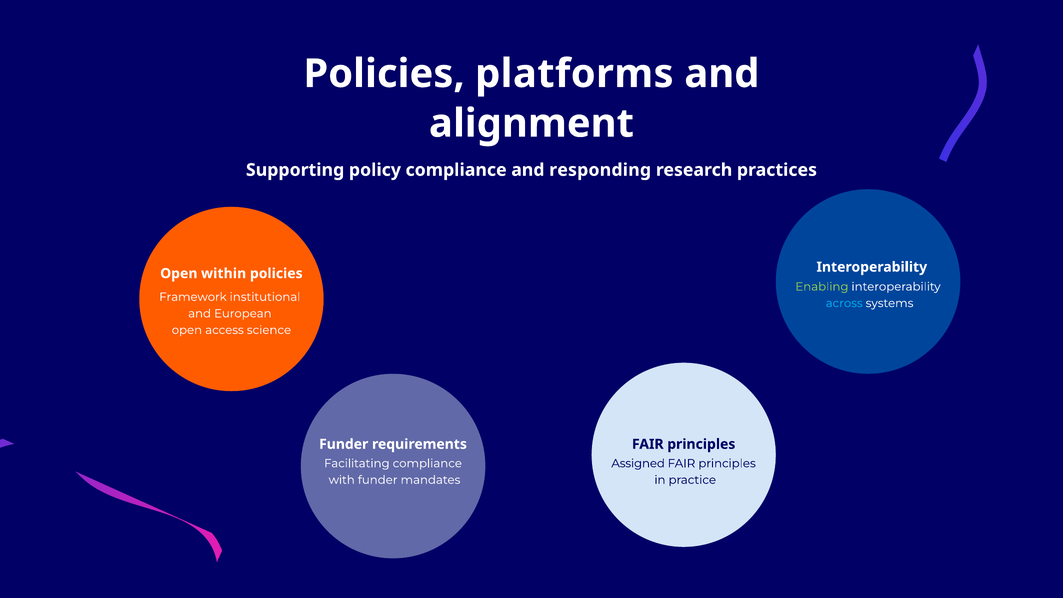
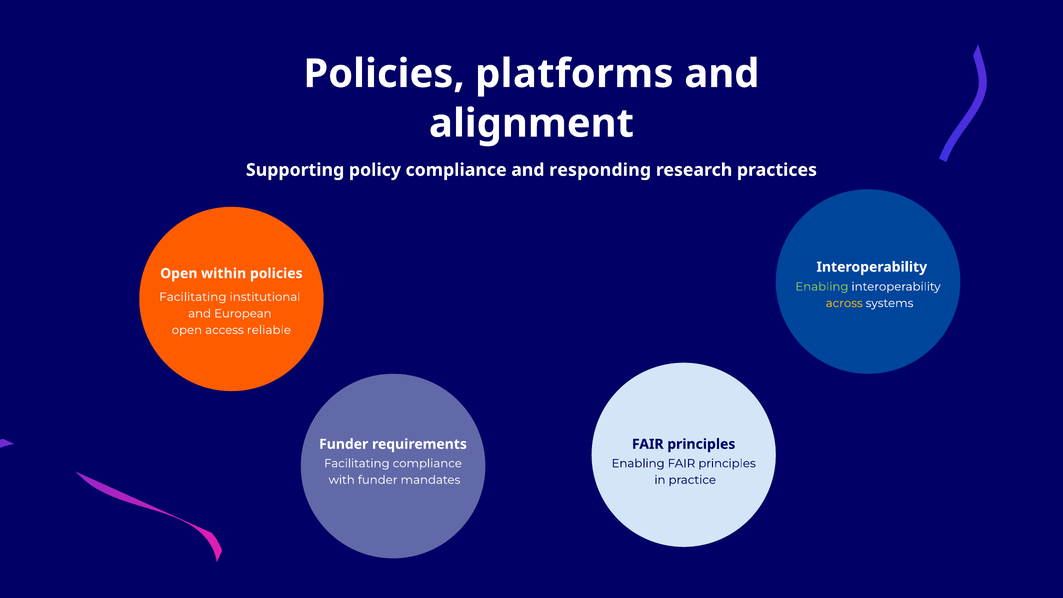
Framework: Framework -> Facilitating (193, 297)
across colour: light blue -> yellow (844, 303)
science: science -> reliable (269, 330)
Assigned: Assigned -> Enabling (638, 463)
